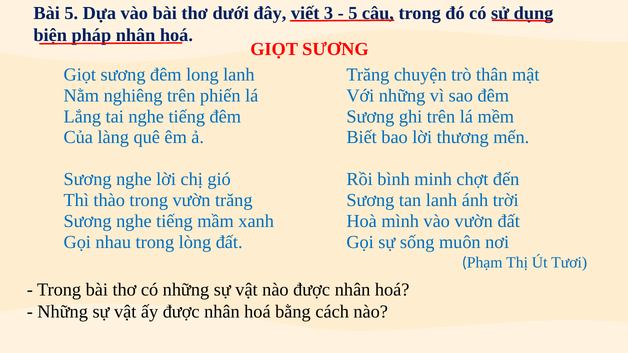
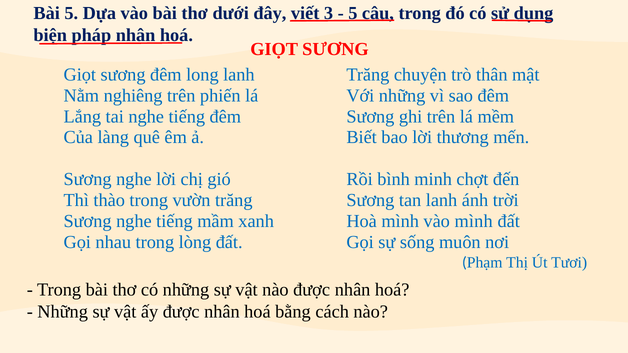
vào vườn: vườn -> mình (474, 221)
